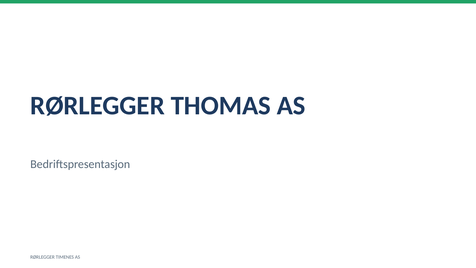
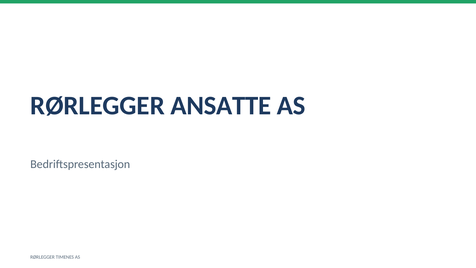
THOMAS: THOMAS -> ANSATTE (221, 106)
